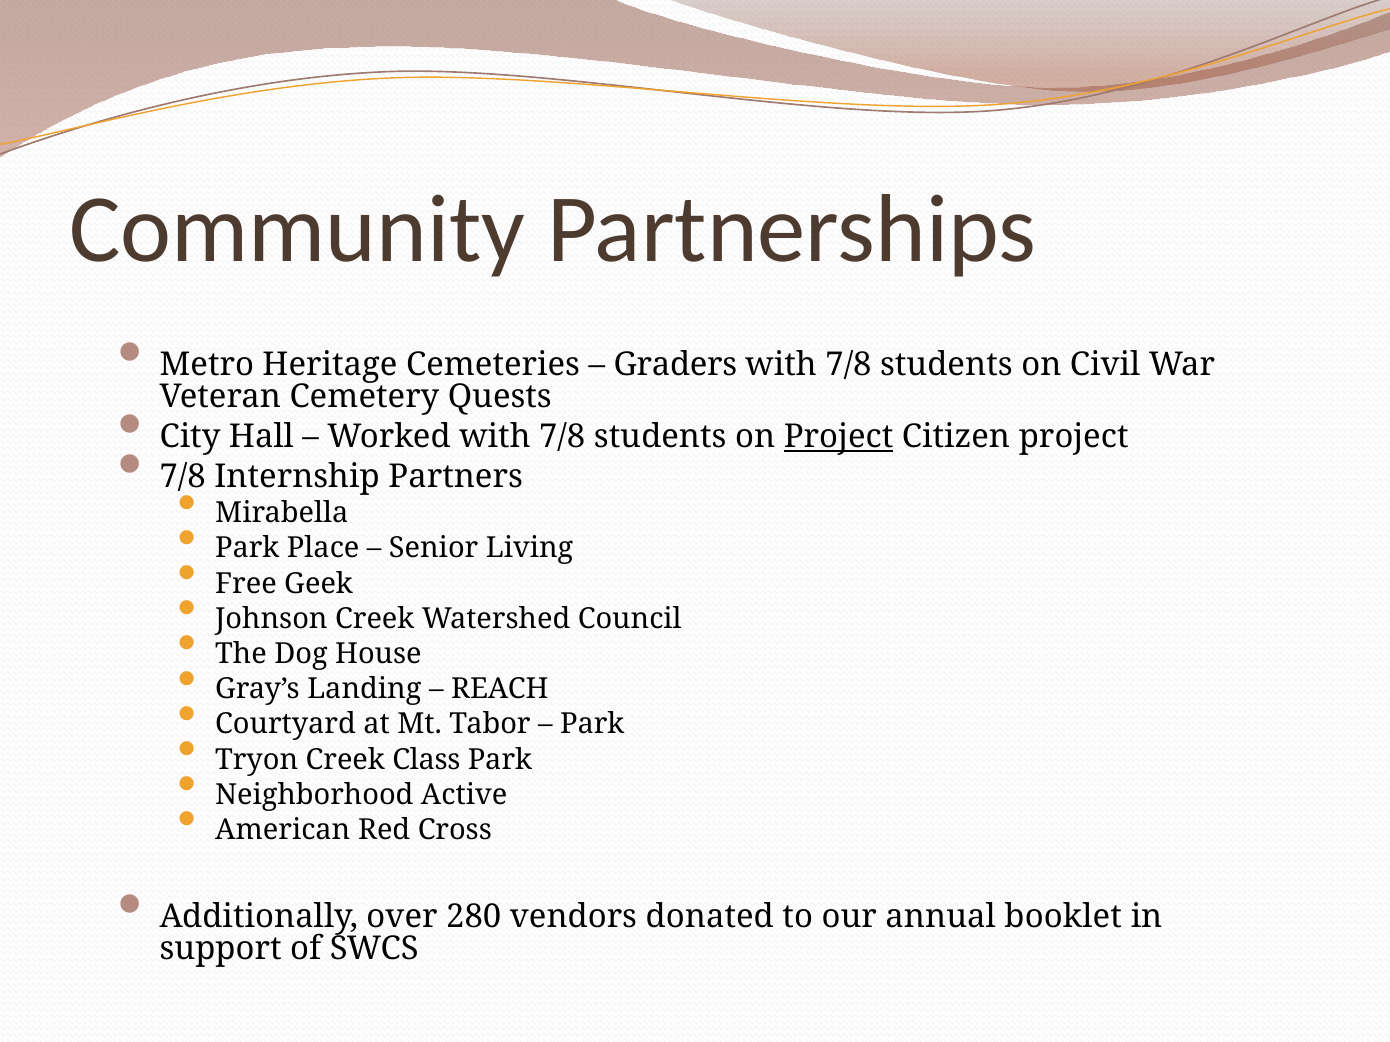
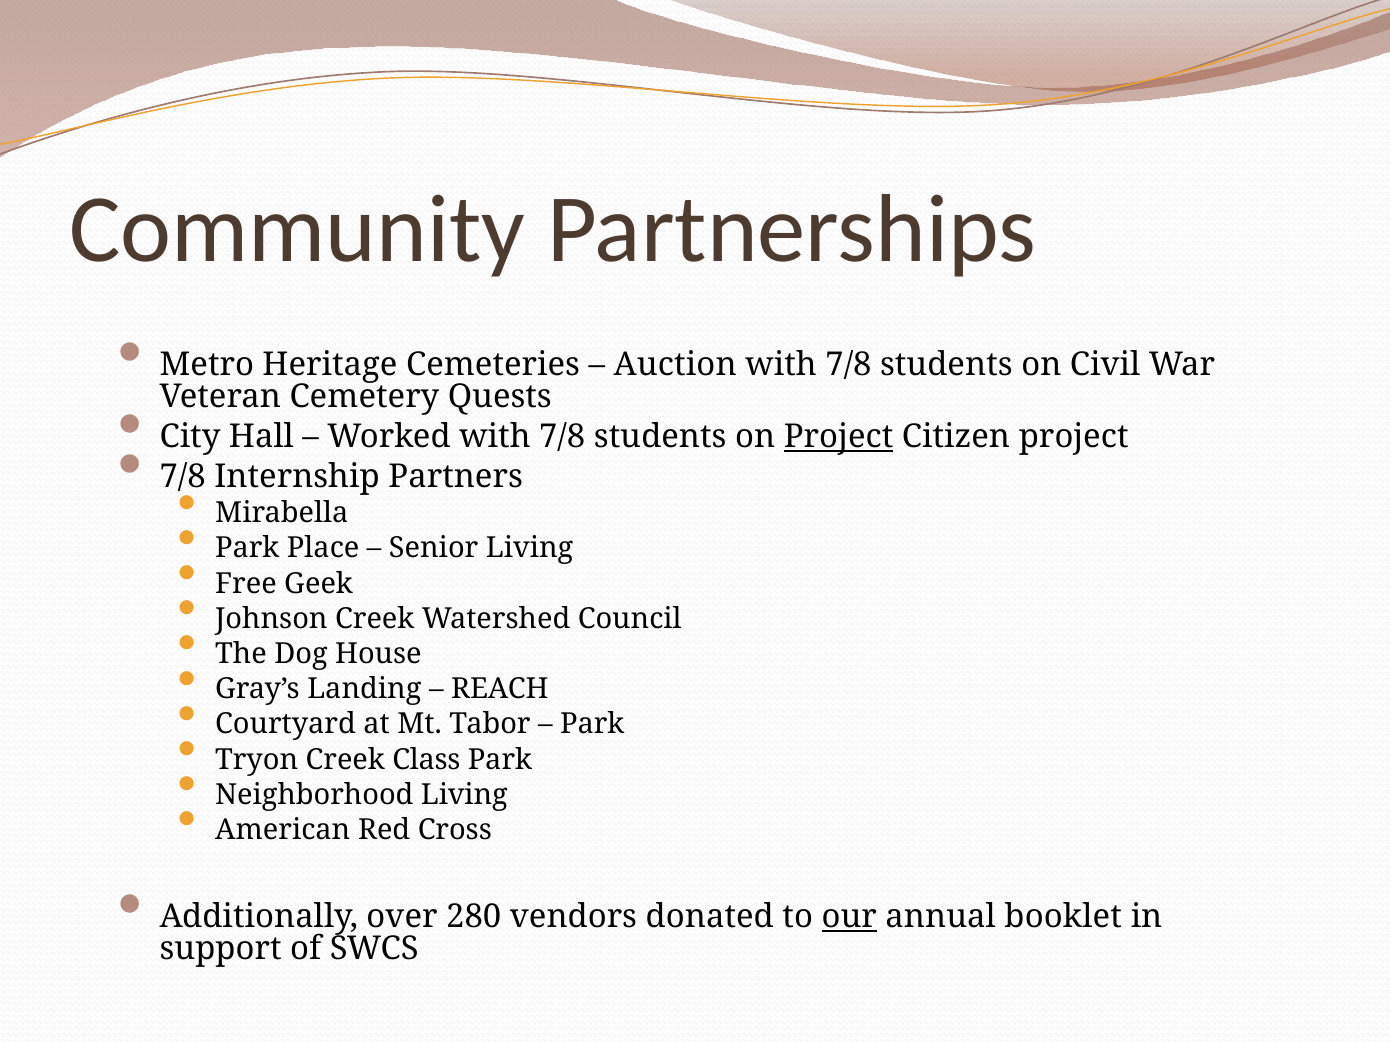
Graders: Graders -> Auction (675, 365)
Neighborhood Active: Active -> Living (464, 795)
our underline: none -> present (849, 917)
